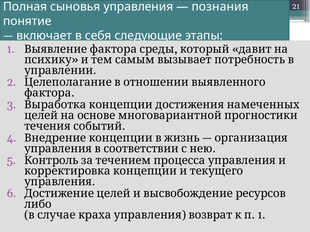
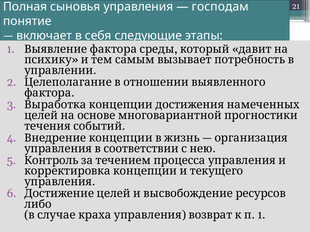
познания: познания -> господам (220, 7)
